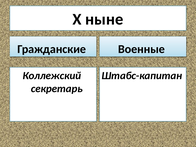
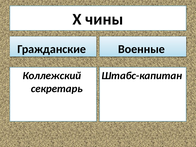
ныне: ныне -> чины (104, 19)
